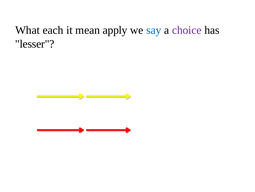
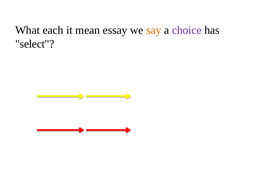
apply: apply -> essay (115, 30)
say colour: blue -> orange (154, 30)
lesser: lesser -> select (35, 44)
